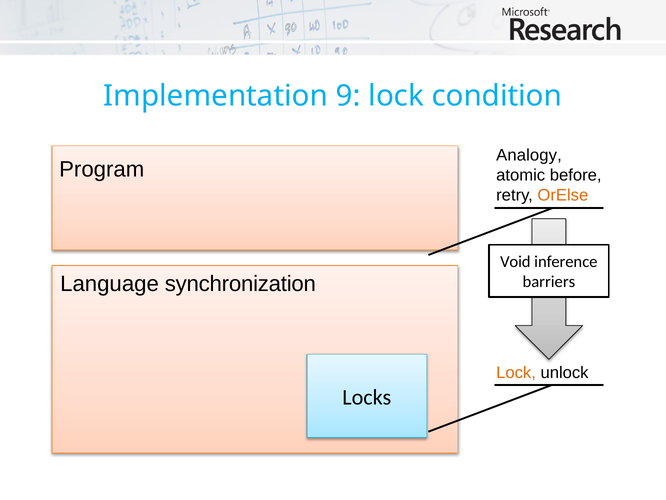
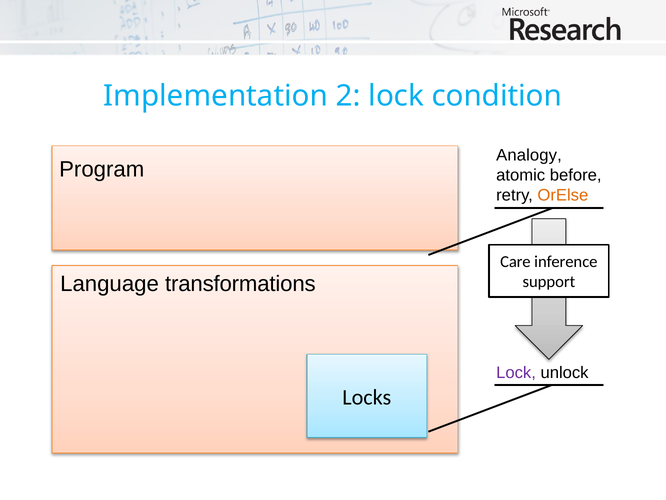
9: 9 -> 2 (348, 96)
Void: Void -> Care (515, 262)
synchronization: synchronization -> transformations (240, 283)
barriers: barriers -> support (549, 282)
Lock colour: orange -> purple (516, 373)
